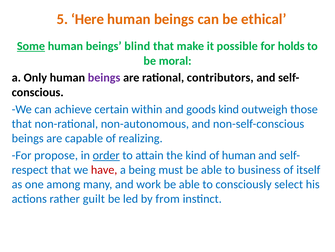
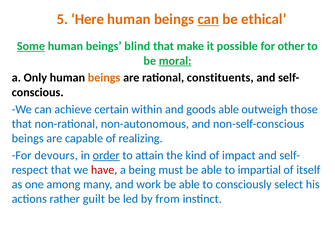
can underline: none -> present (208, 19)
holds: holds -> other (291, 46)
moral underline: none -> present (175, 61)
beings colour: purple -> orange (104, 78)
contributors: contributors -> constituents (220, 78)
goods kind: kind -> able (229, 109)
propose: propose -> devours (56, 155)
of human: human -> impact (239, 155)
business: business -> impartial (259, 169)
